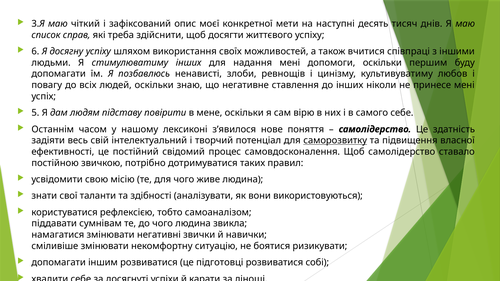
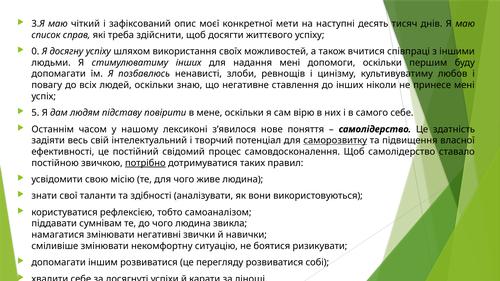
6: 6 -> 0 (35, 51)
потрібно underline: none -> present (145, 163)
підготовці: підготовці -> перегляду (220, 263)
